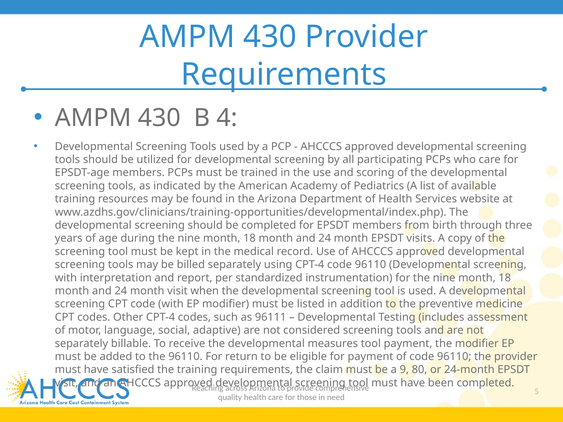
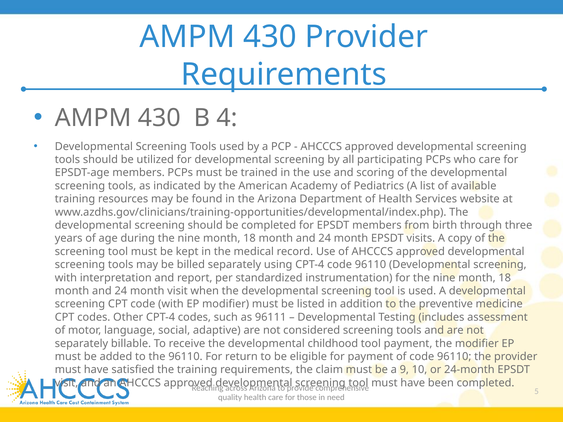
measures: measures -> childhood (333, 344)
80: 80 -> 10 (420, 370)
